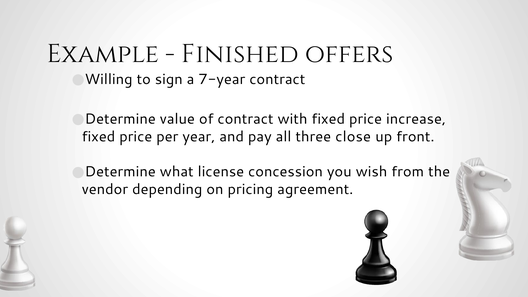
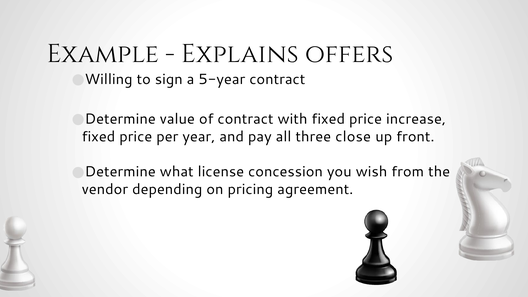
Finished: Finished -> Explains (240, 54)
7-year: 7-year -> 5-year (222, 79)
